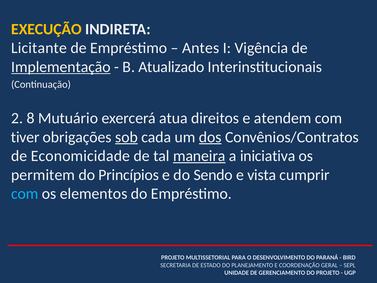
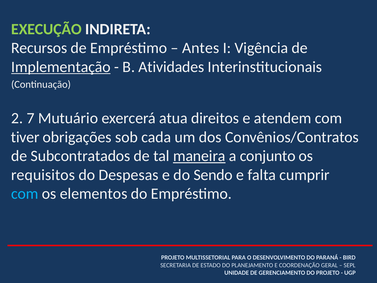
EXECUÇÃO colour: yellow -> light green (46, 29)
Licitante: Licitante -> Recursos (39, 48)
Atualizado: Atualizado -> Atividades (171, 67)
8: 8 -> 7 (31, 118)
sob underline: present -> none (126, 137)
dos underline: present -> none (210, 137)
Economicidade: Economicidade -> Subcontratados (81, 156)
iniciativa: iniciativa -> conjunto (268, 156)
permitem: permitem -> requisitos (43, 175)
Princípios: Princípios -> Despesas (129, 175)
vista: vista -> falta (262, 175)
